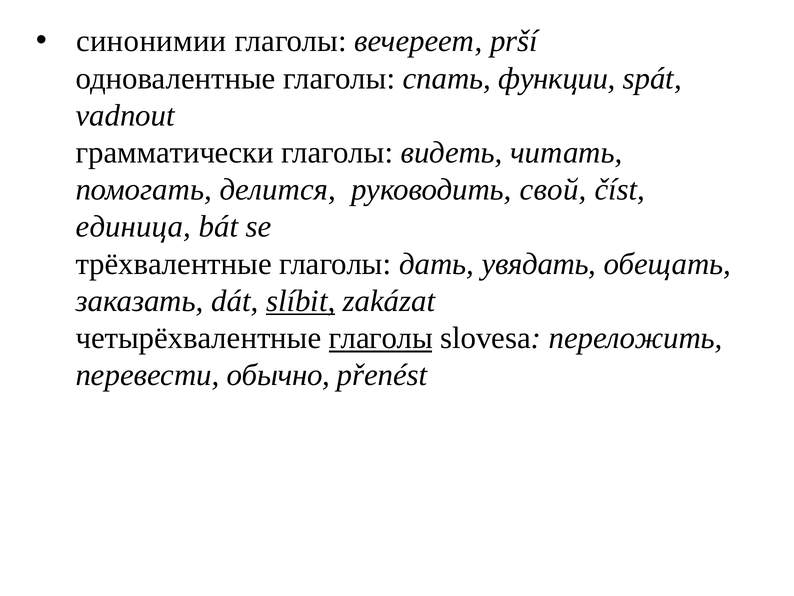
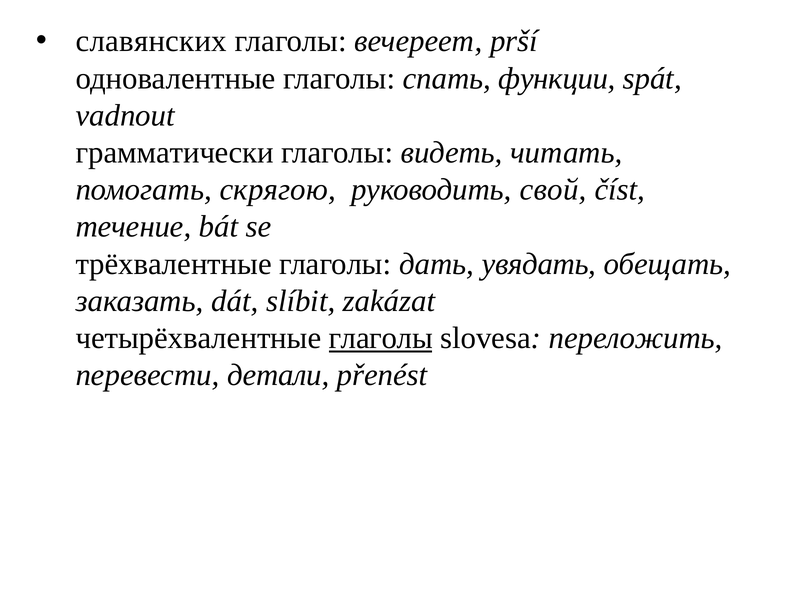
синонимии: синонимии -> славянских (151, 41)
делится: делится -> скрягою (278, 189)
единица: единица -> течение (133, 227)
slíbit underline: present -> none (301, 301)
обычно: обычно -> детали (278, 375)
